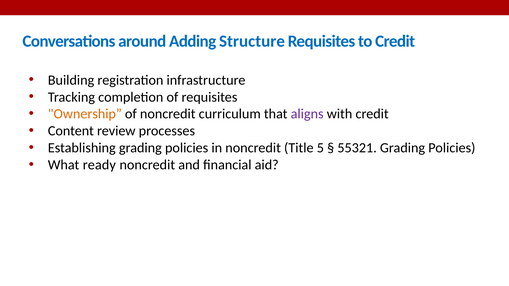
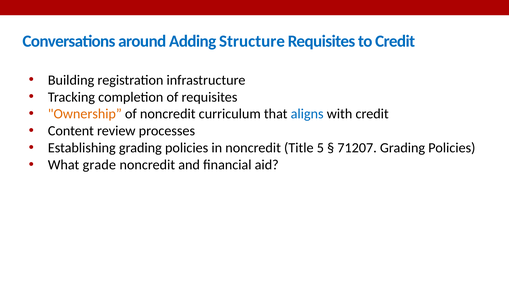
aligns colour: purple -> blue (307, 114)
55321: 55321 -> 71207 (357, 148)
ready: ready -> grade (99, 165)
